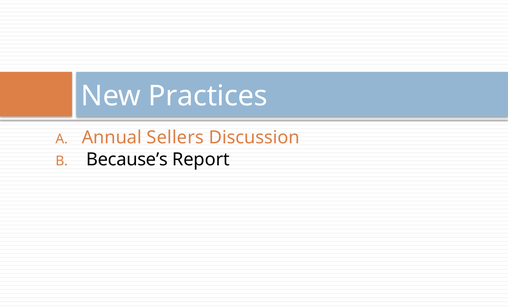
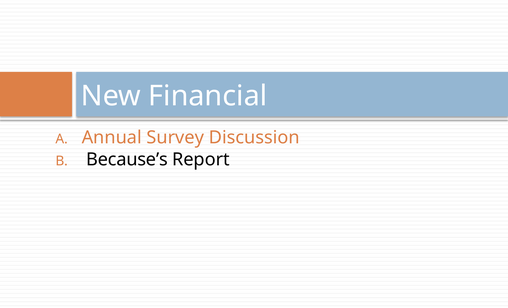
Practices: Practices -> Financial (208, 96)
Sellers: Sellers -> Survey (175, 138)
